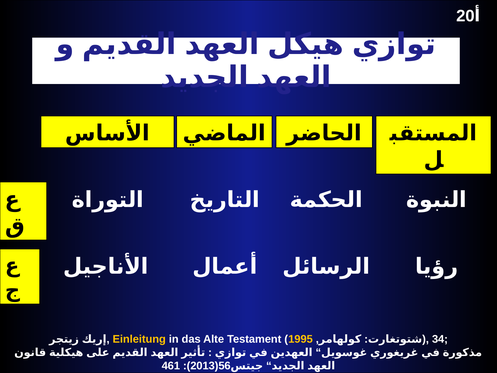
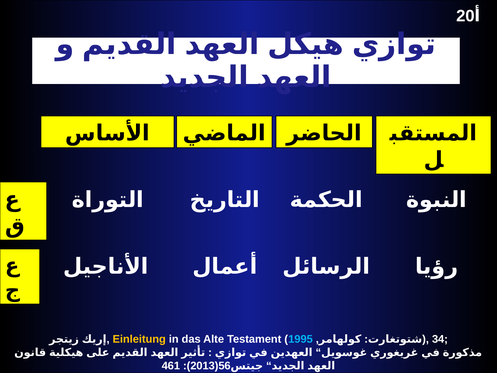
1995 colour: yellow -> light blue (301, 339)
